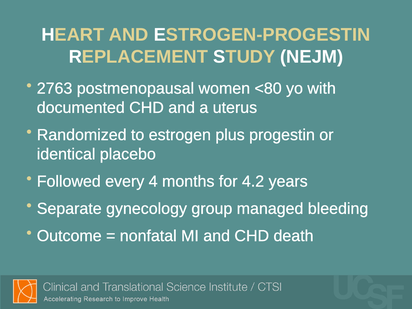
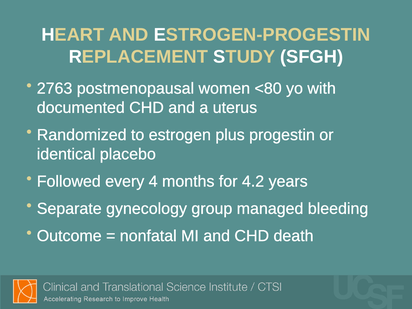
NEJM: NEJM -> SFGH (312, 57)
